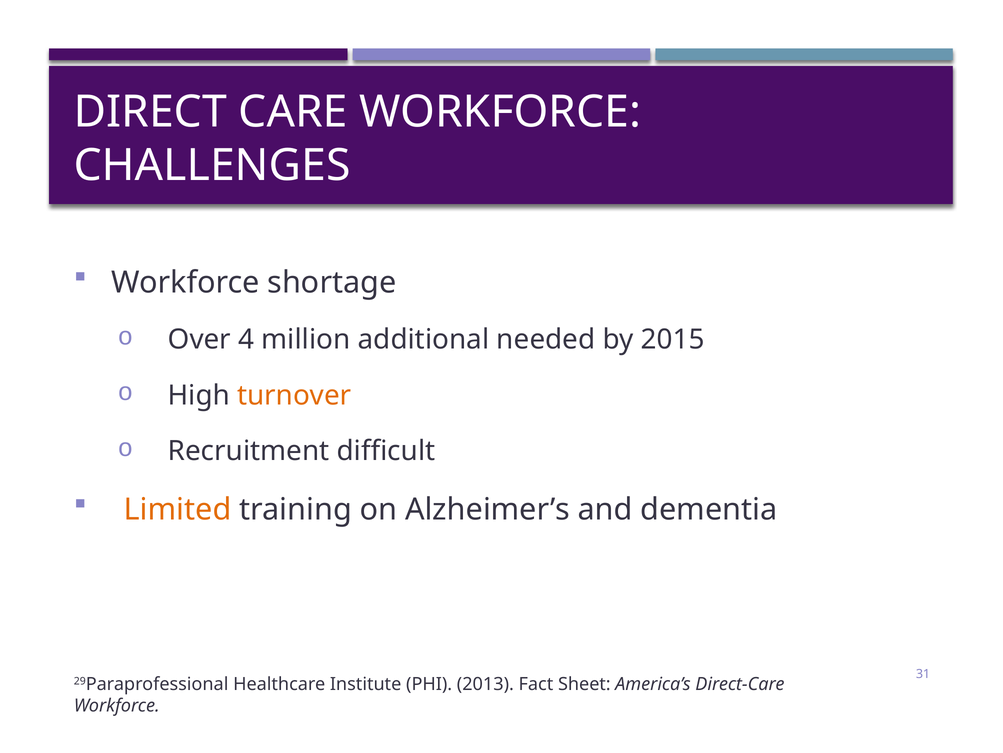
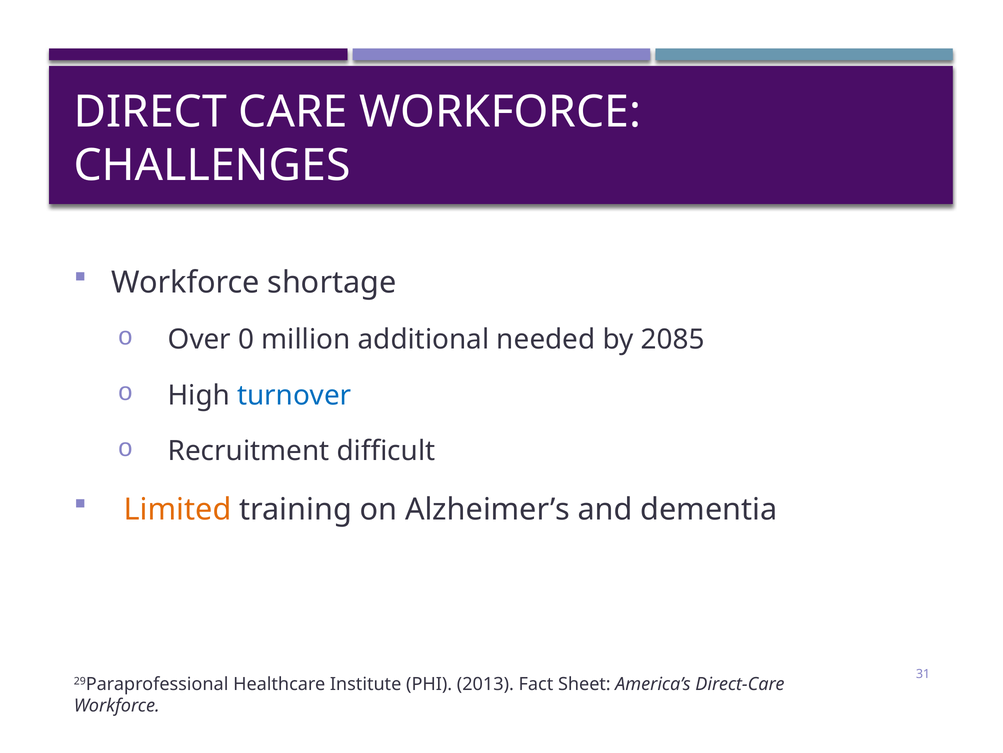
4: 4 -> 0 (246, 339)
2015: 2015 -> 2085 (673, 339)
turnover colour: orange -> blue (294, 395)
